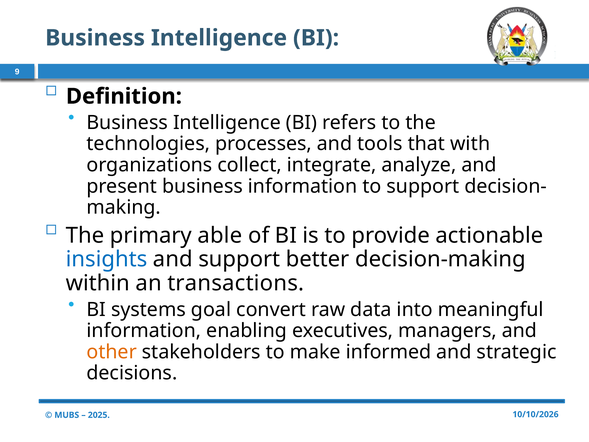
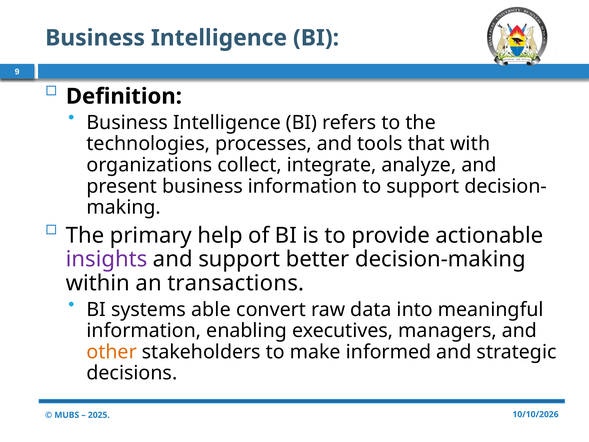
able: able -> help (220, 235)
insights colour: blue -> purple (107, 259)
goal: goal -> able (211, 309)
